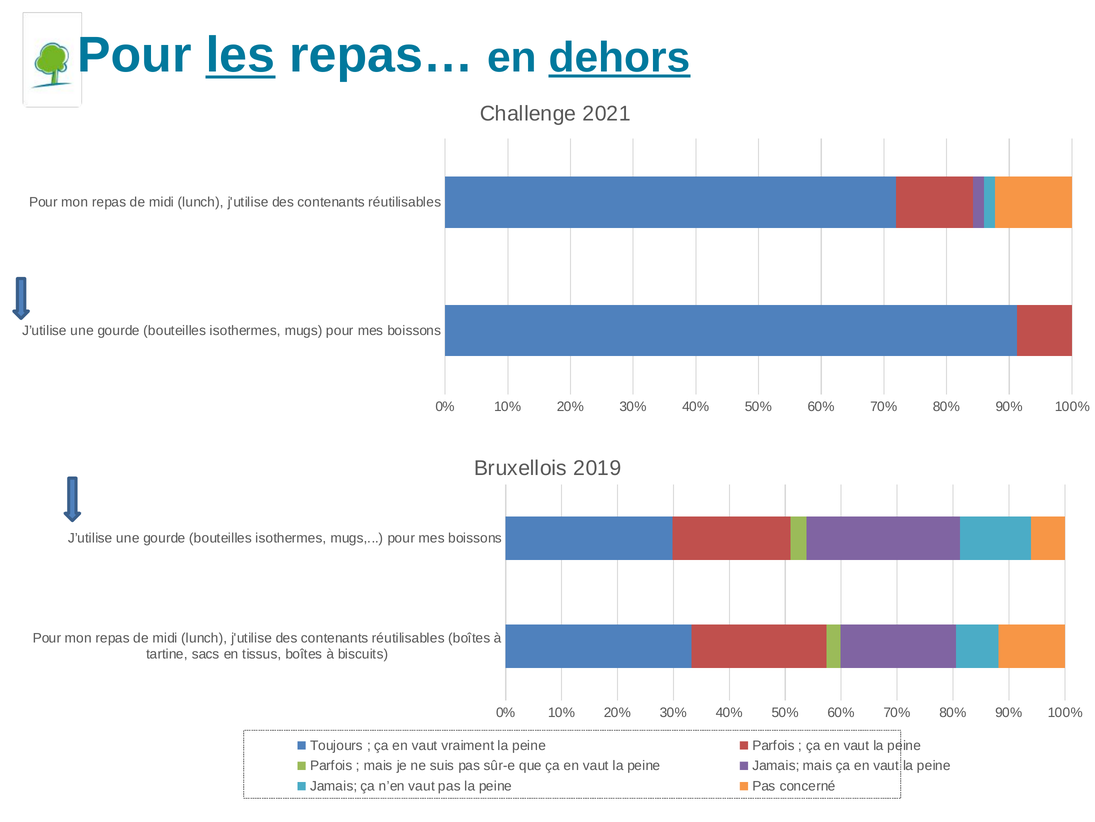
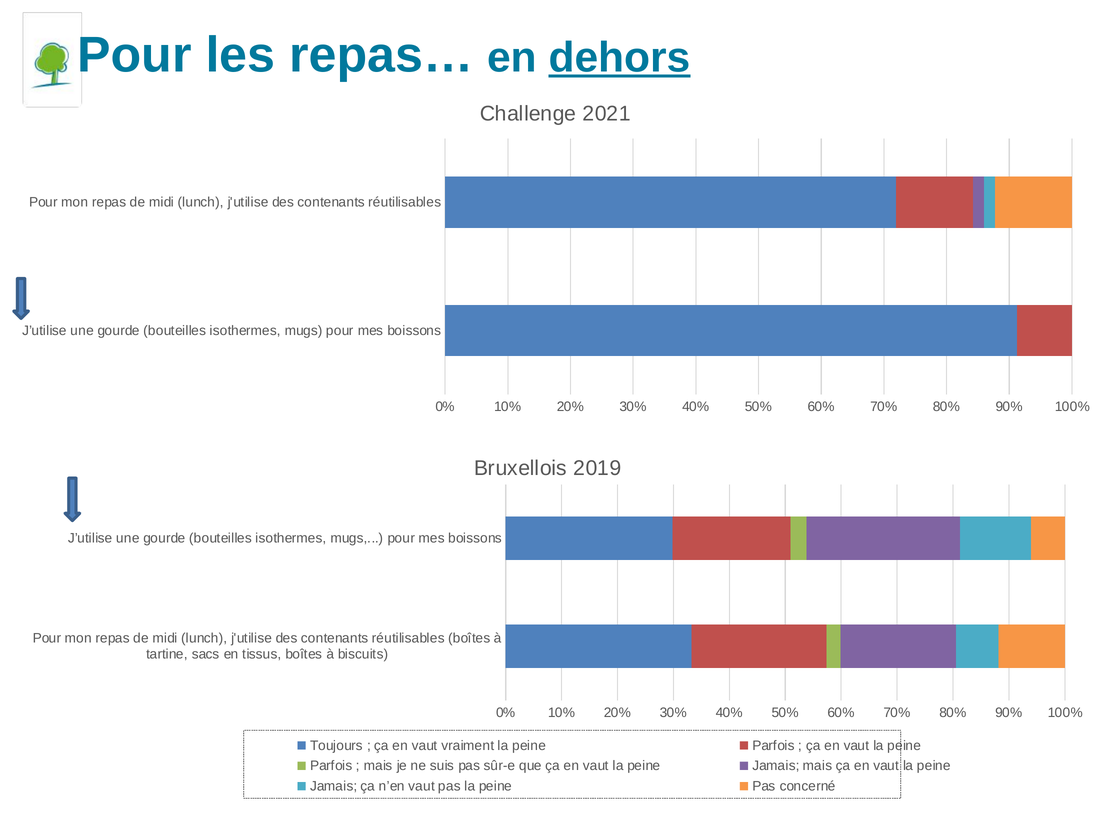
les underline: present -> none (240, 55)
